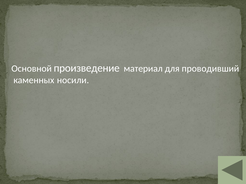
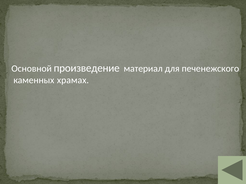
проводивший: проводивший -> печенежского (210, 69)
носили: носили -> храмах (73, 80)
